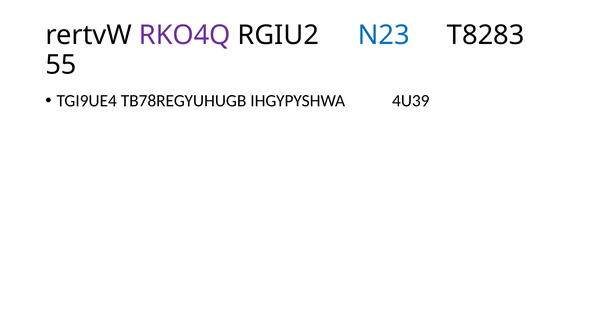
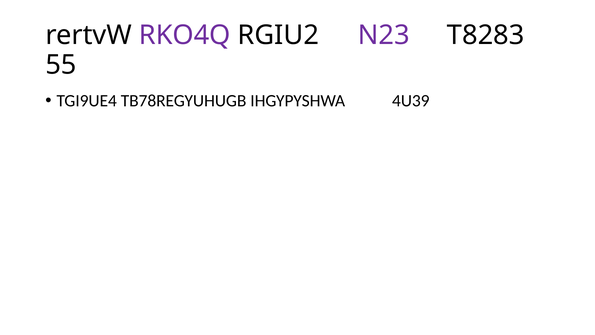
N23 colour: blue -> purple (384, 35)
